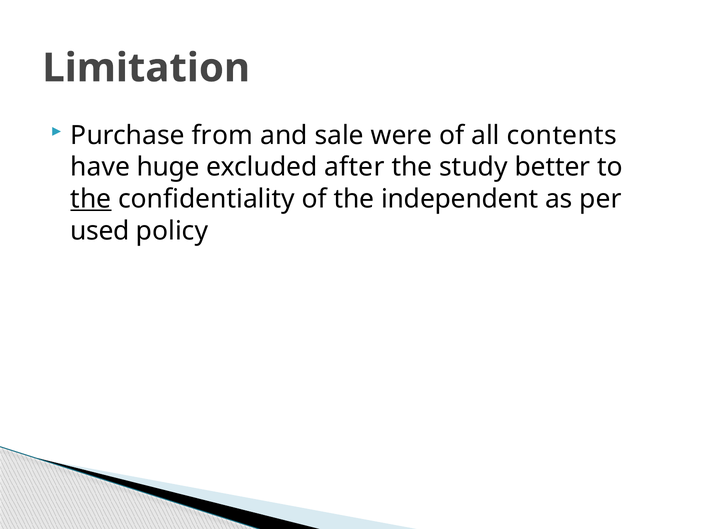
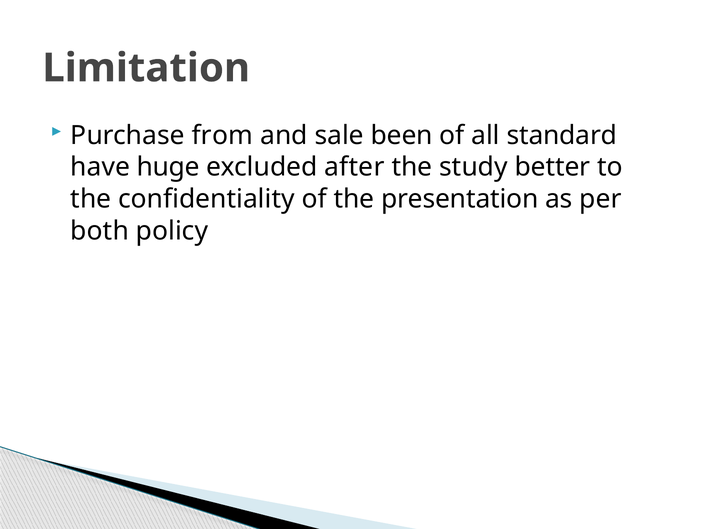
were: were -> been (402, 136)
contents: contents -> standard (562, 136)
the underline: present -> none (91, 199)
independent: independent -> presentation (460, 199)
used: used -> both (100, 231)
